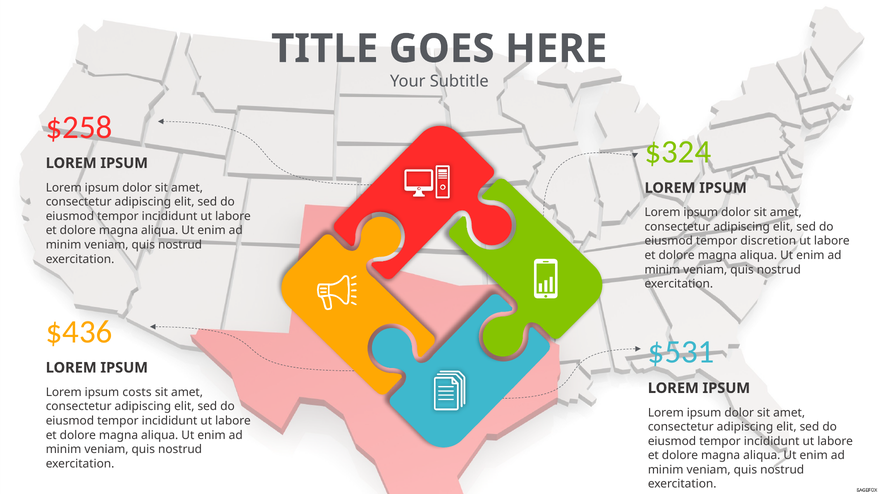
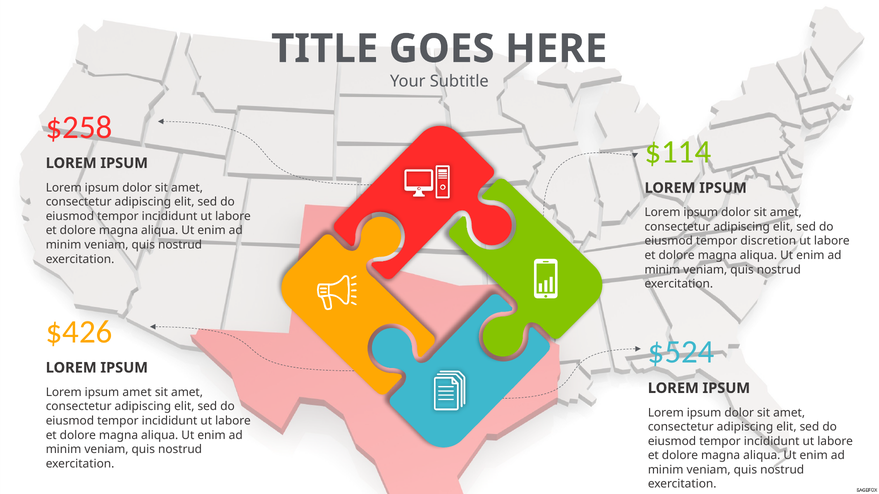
$324: $324 -> $114 (678, 152)
$436: $436 -> $426 (79, 332)
$531: $531 -> $524 (681, 352)
ipsum costs: costs -> amet (137, 393)
